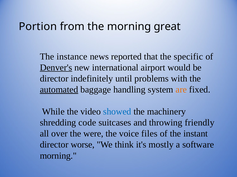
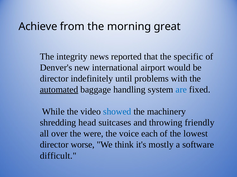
Portion: Portion -> Achieve (38, 27)
instance: instance -> integrity (72, 57)
Denver's underline: present -> none (56, 68)
are colour: orange -> blue (181, 90)
code: code -> head (87, 123)
files: files -> each (150, 134)
instant: instant -> lowest (196, 134)
morning: morning -> difficult (58, 156)
